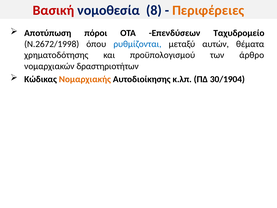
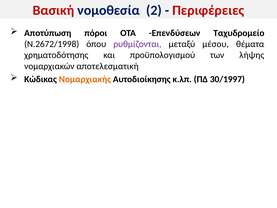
8: 8 -> 2 (154, 10)
Περιφέρειες colour: orange -> red (208, 10)
ρυθμίζονται colour: blue -> purple (137, 44)
αυτών: αυτών -> μέσου (216, 44)
άρθρο: άρθρο -> λήψης (252, 55)
δραστηριοτήτων: δραστηριοτήτων -> αποτελεσματική (108, 66)
30/1904: 30/1904 -> 30/1997 (227, 79)
